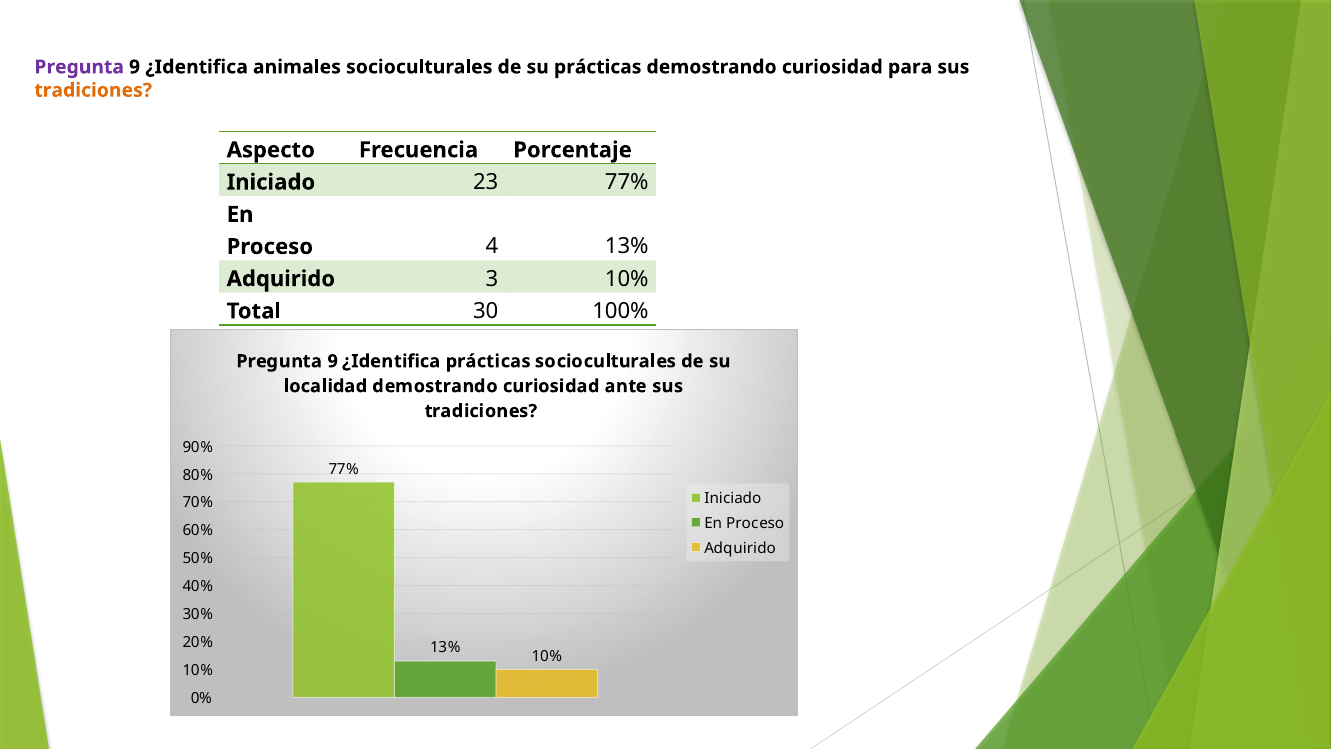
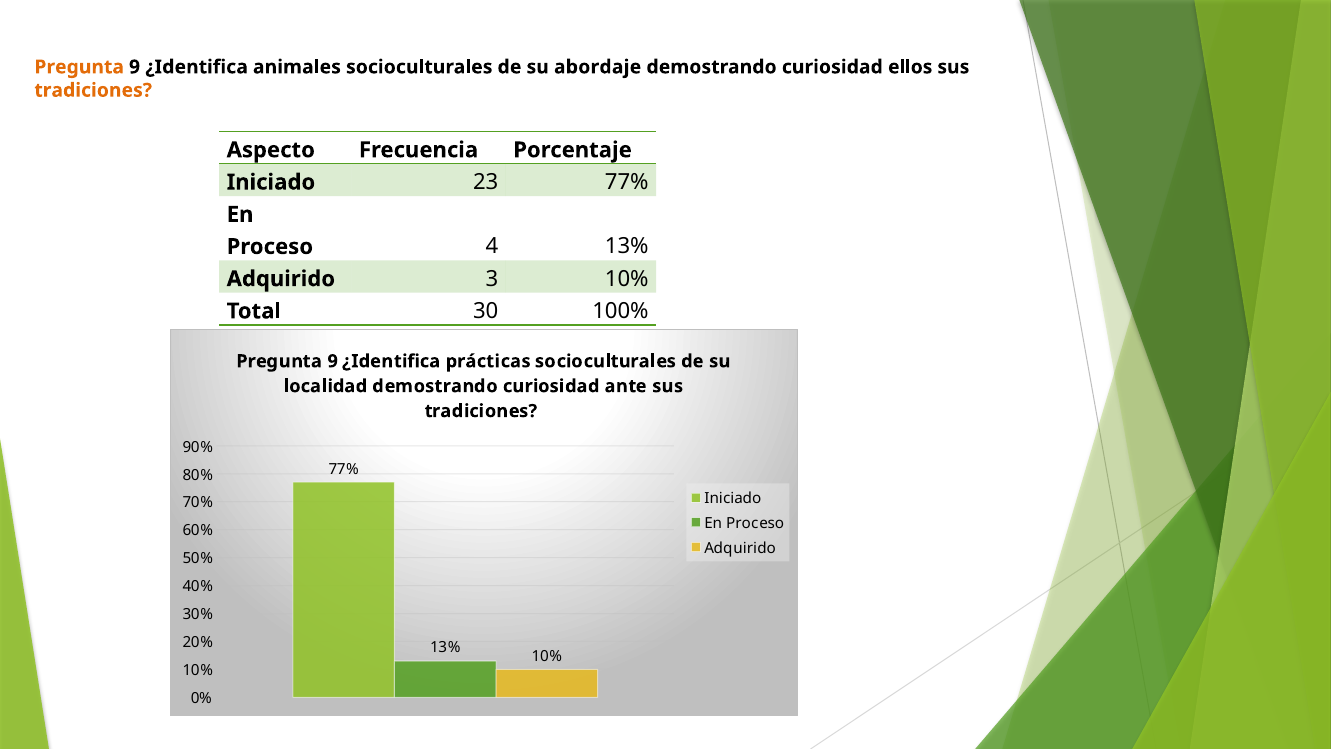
Pregunta colour: purple -> orange (79, 67)
su prácticas: prácticas -> abordaje (598, 67)
para: para -> ellos (910, 67)
